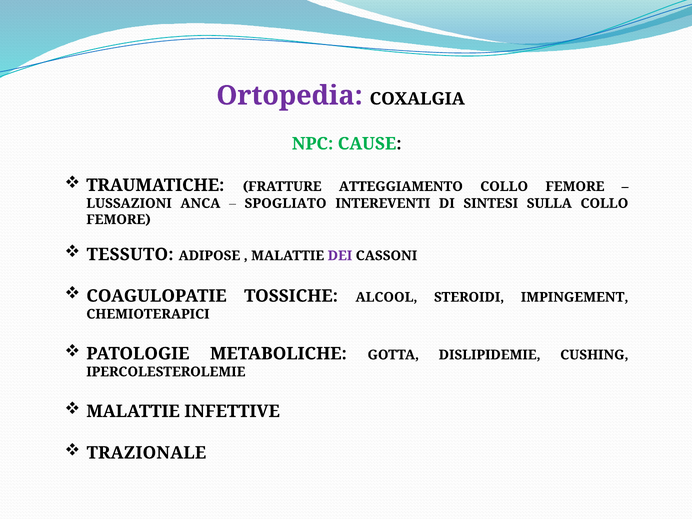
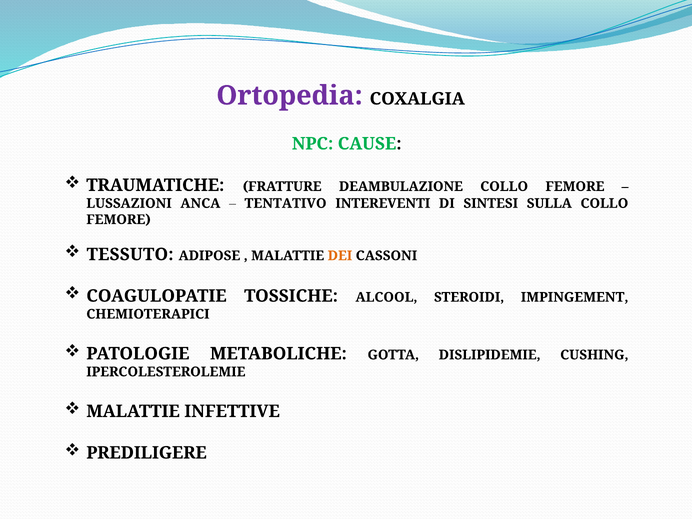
ATTEGGIAMENTO: ATTEGGIAMENTO -> DEAMBULAZIONE (401, 186)
SPOGLIATO: SPOGLIATO -> TENTATIVO (286, 203)
DEI colour: purple -> orange (340, 256)
TRAZIONALE: TRAZIONALE -> PREDILIGERE (147, 453)
